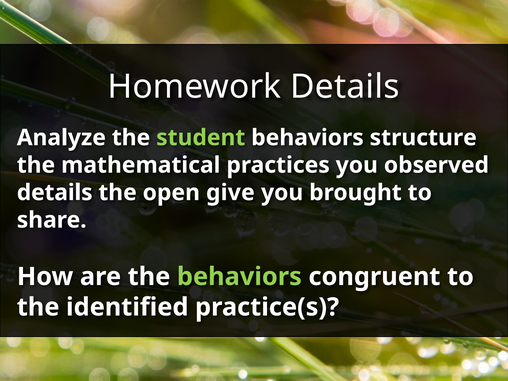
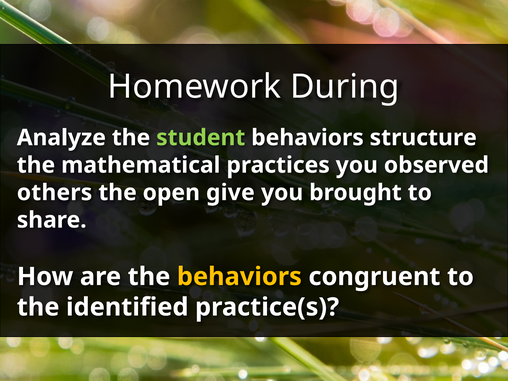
Homework Details: Details -> During (345, 87)
details: details -> others (55, 193)
behaviors colour: light green -> yellow (239, 277)
